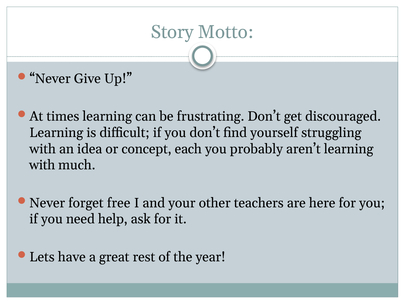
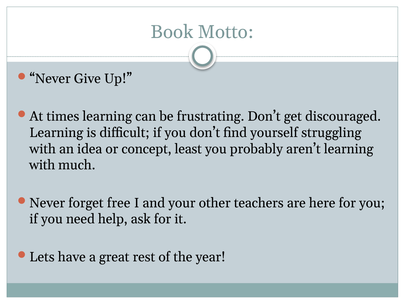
Story: Story -> Book (172, 32)
each: each -> least (188, 149)
